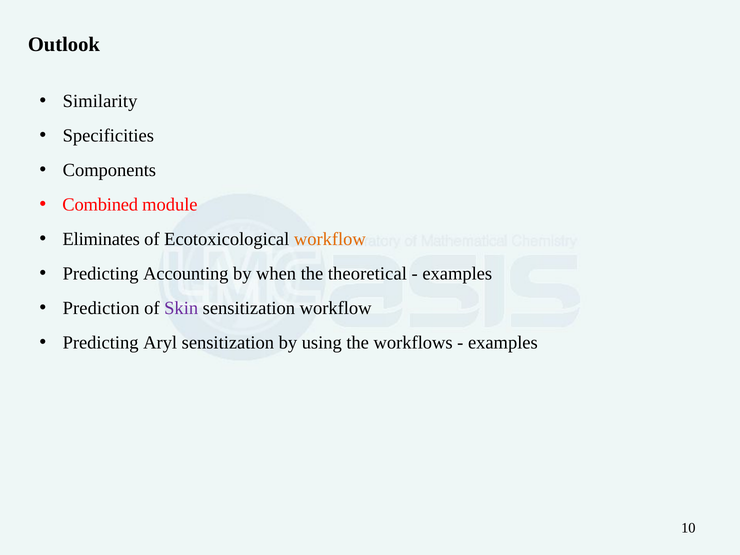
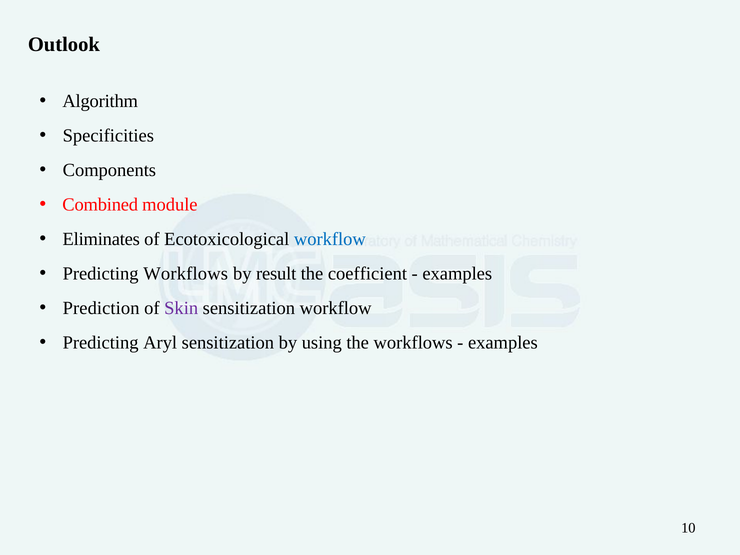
Similarity: Similarity -> Algorithm (100, 101)
workflow colour: orange -> blue (330, 239)
Predicting Accounting: Accounting -> Workflows (186, 274)
when: when -> result (276, 274)
theoretical: theoretical -> coefficient (367, 274)
